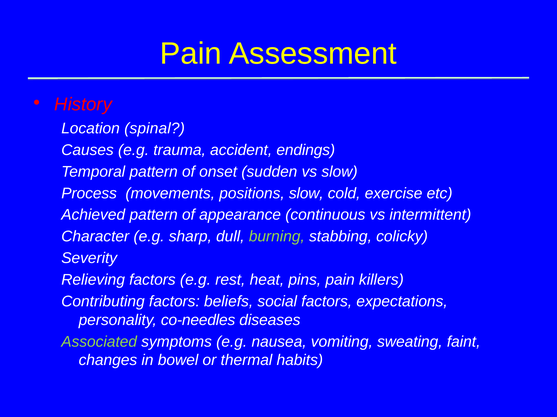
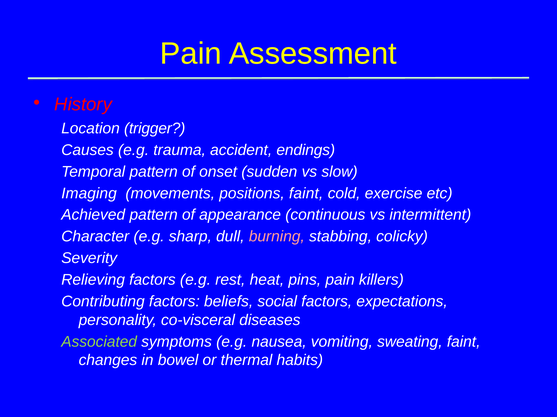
spinal: spinal -> trigger (155, 129)
Process: Process -> Imaging (89, 194)
positions slow: slow -> faint (306, 194)
burning colour: light green -> pink (277, 237)
co-needles: co-needles -> co-visceral (198, 321)
